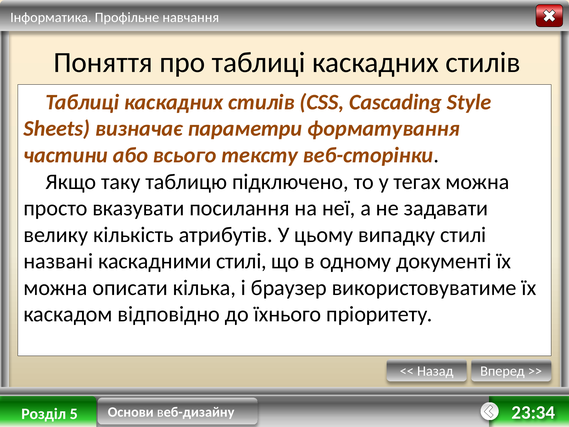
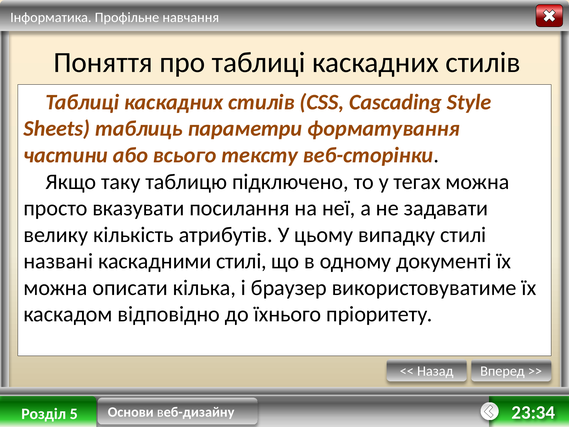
визначає: визначає -> таблиць (139, 129)
